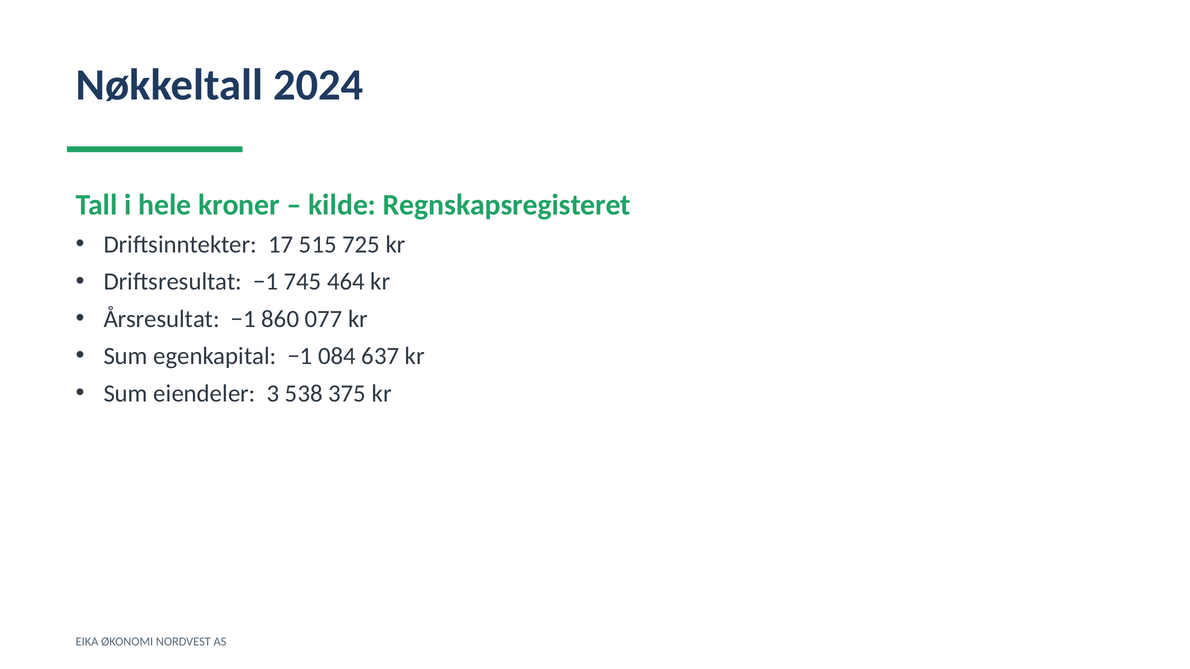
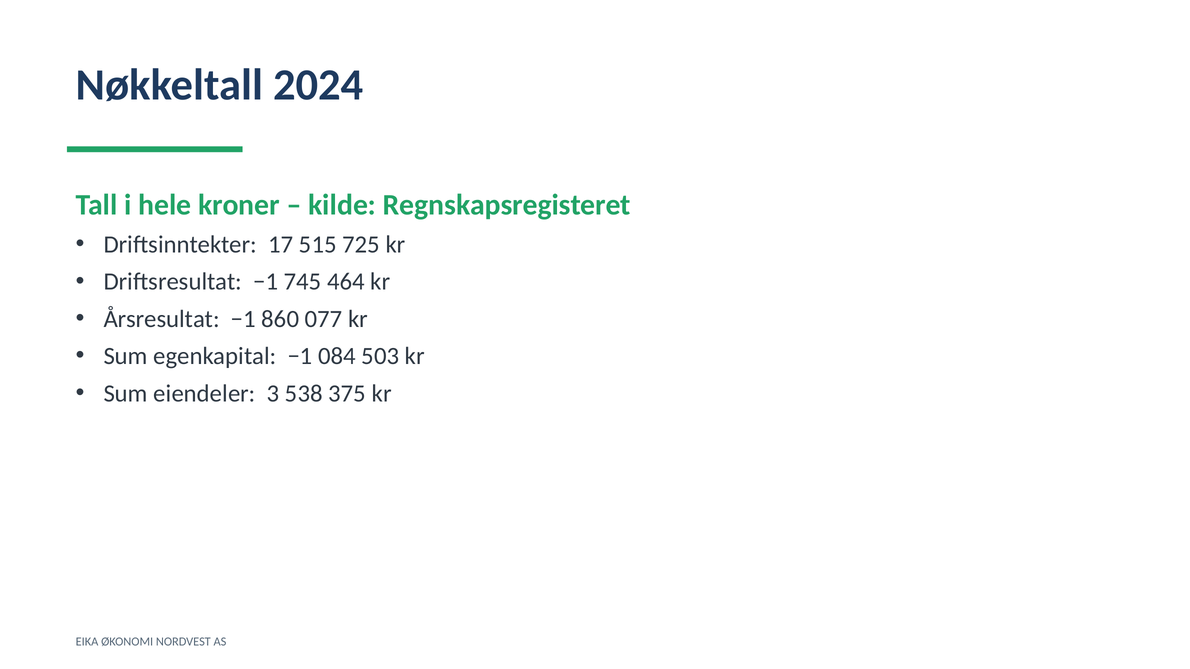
637: 637 -> 503 (380, 356)
